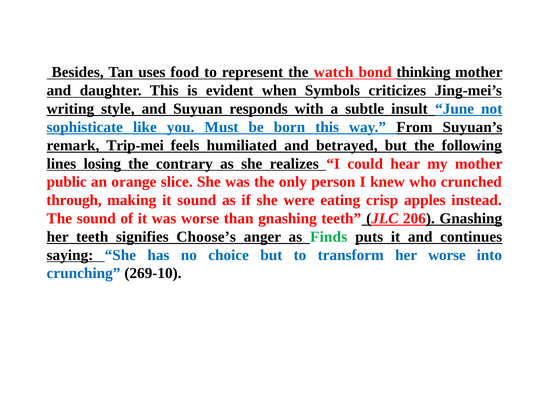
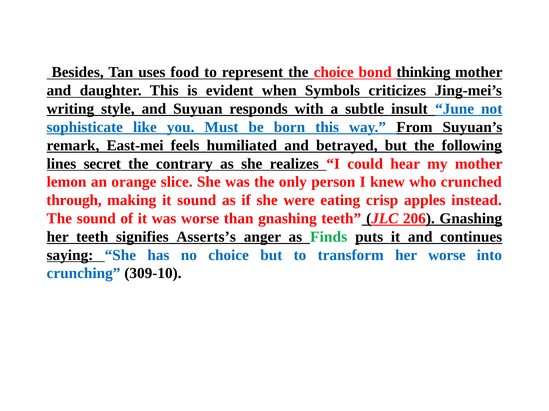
the watch: watch -> choice (334, 72)
Trip-mei: Trip-mei -> East-mei (135, 146)
losing: losing -> secret (102, 164)
public: public -> lemon (67, 182)
Choose’s: Choose’s -> Asserts’s (206, 237)
269-10: 269-10 -> 309-10 (153, 274)
